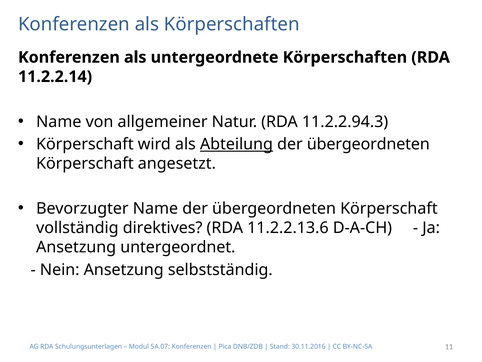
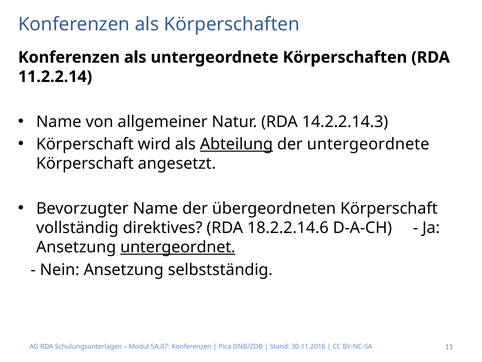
11.2.2.94.3: 11.2.2.94.3 -> 14.2.2.14.3 (345, 122)
übergeordneten: übergeordneten -> untergeordnete (368, 144)
11.2.2.13.6: 11.2.2.13.6 -> 18.2.2.14.6 (288, 228)
untergeordnet underline: none -> present (178, 247)
